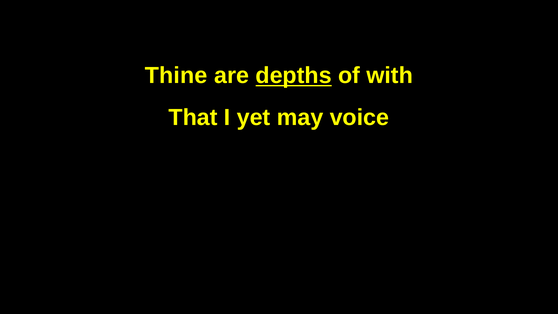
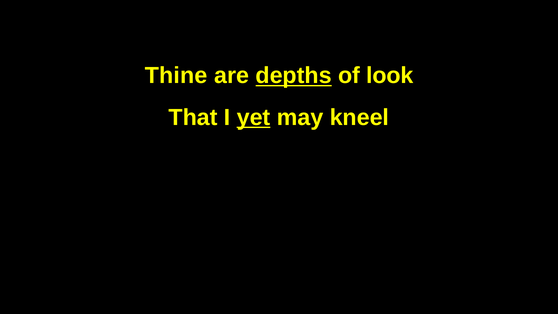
with: with -> look (390, 76)
yet underline: none -> present (254, 117)
voice: voice -> kneel (359, 117)
